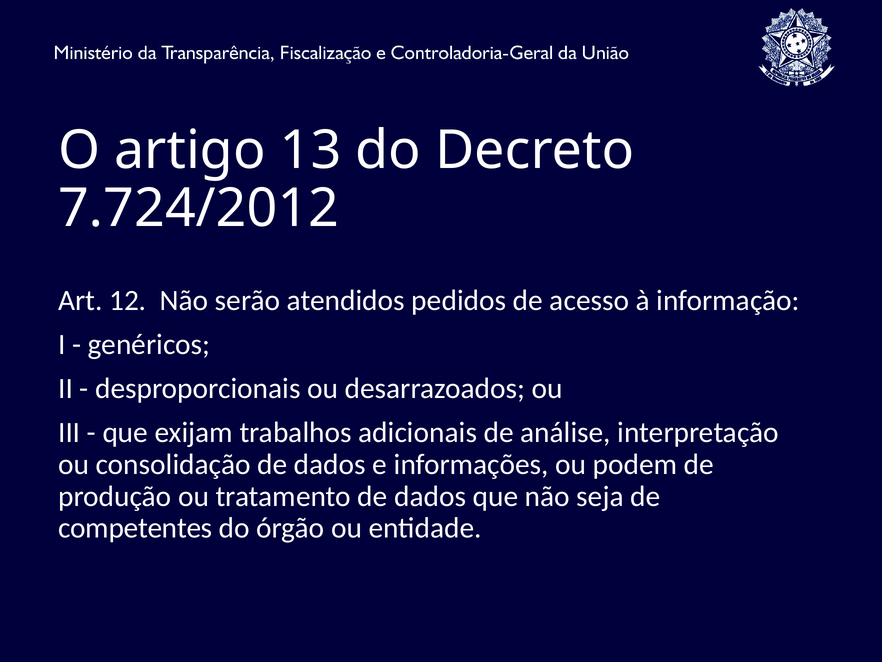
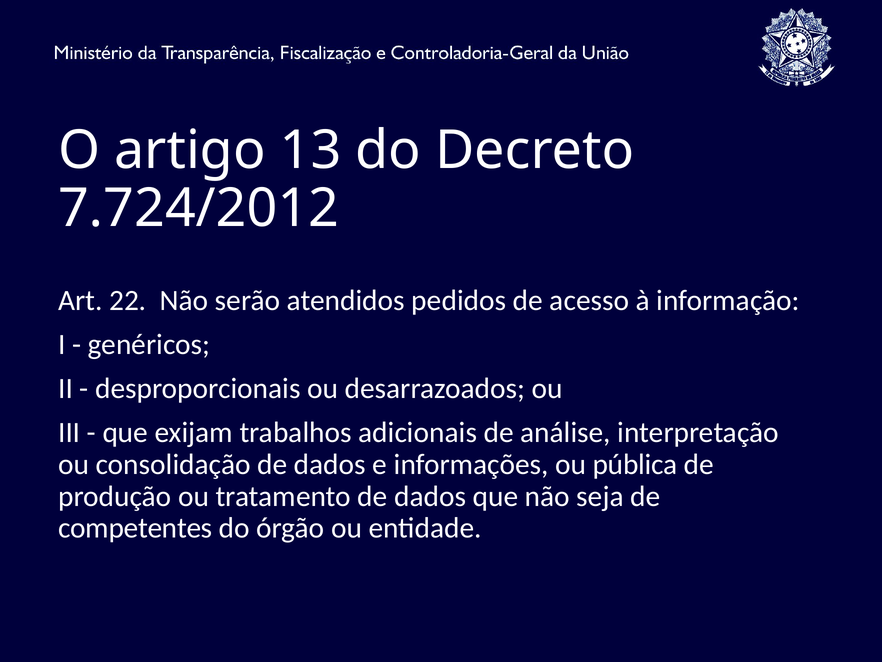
12: 12 -> 22 (128, 300)
podem: podem -> pública (635, 464)
